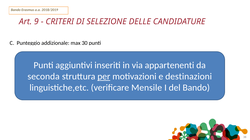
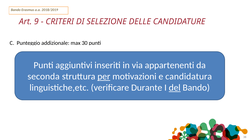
destinazioni: destinazioni -> candidatura (189, 77)
Mensile: Mensile -> Durante (147, 88)
del underline: none -> present (175, 88)
